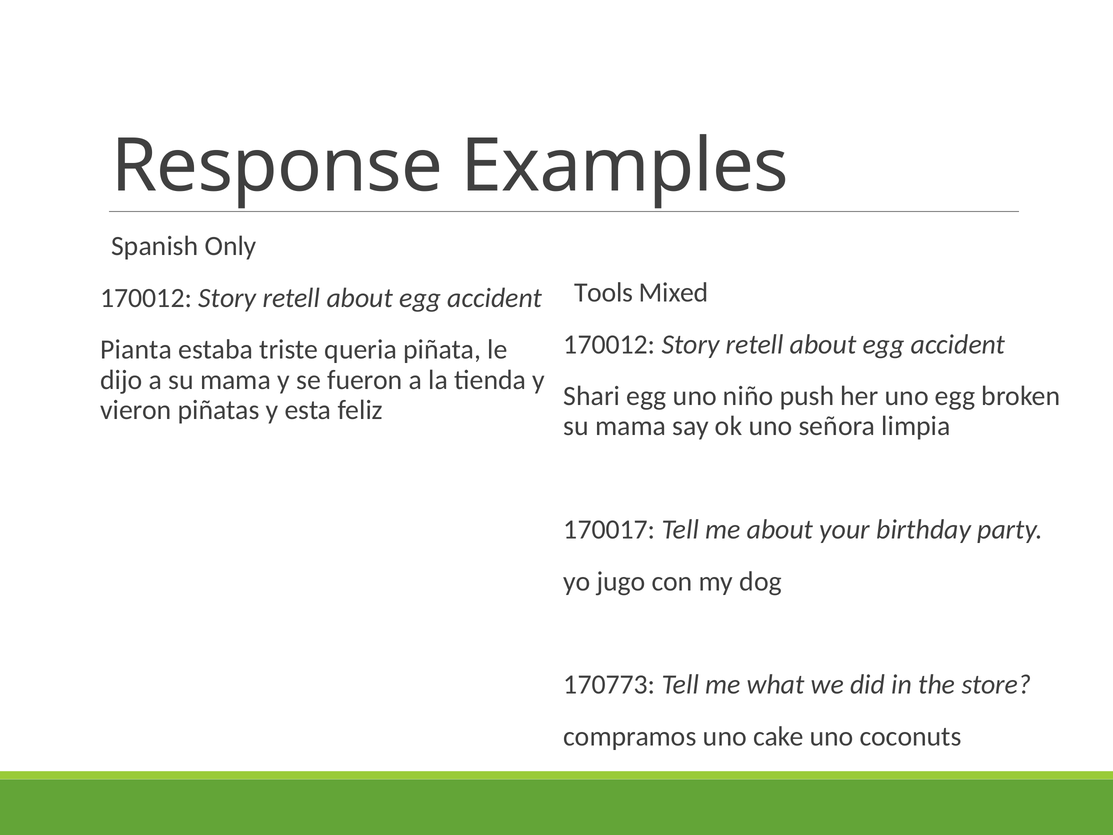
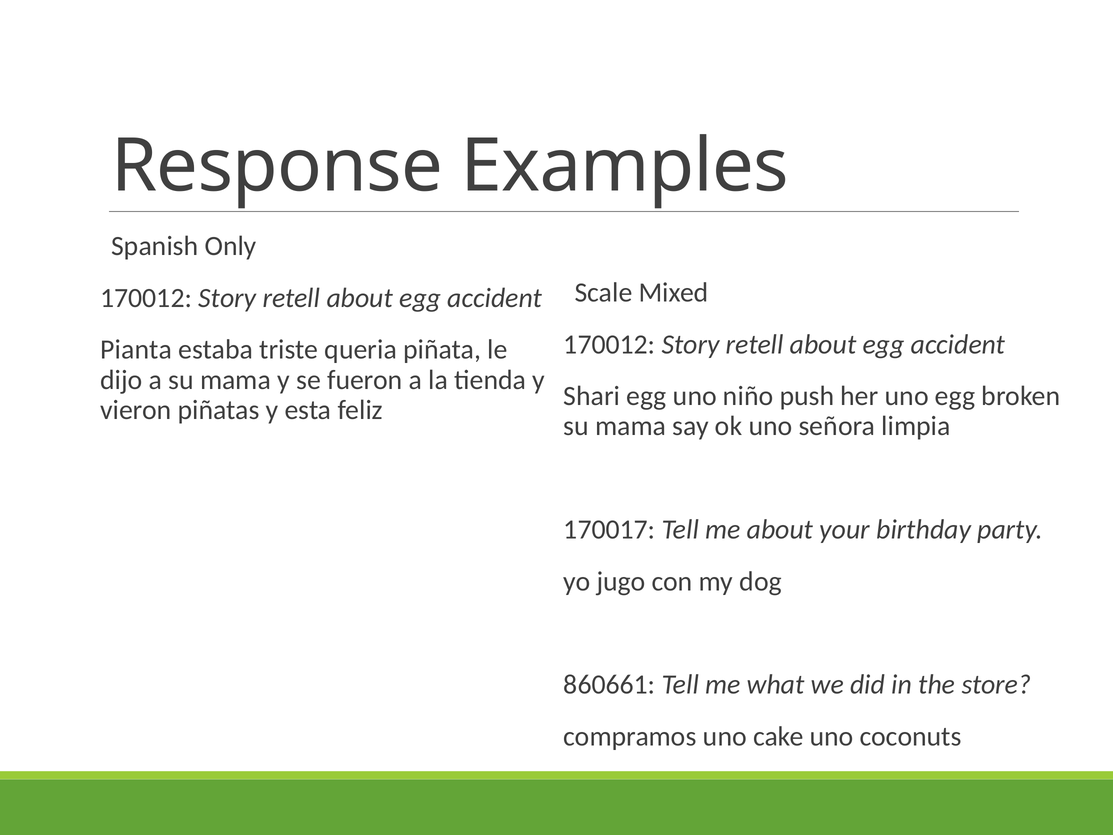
Tools: Tools -> Scale (604, 293)
170773: 170773 -> 860661 (609, 685)
